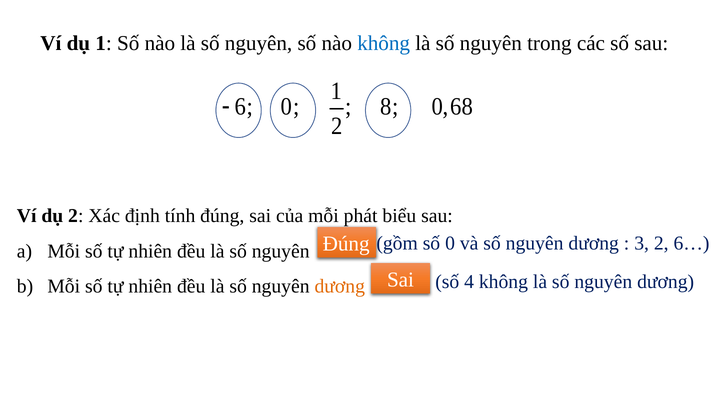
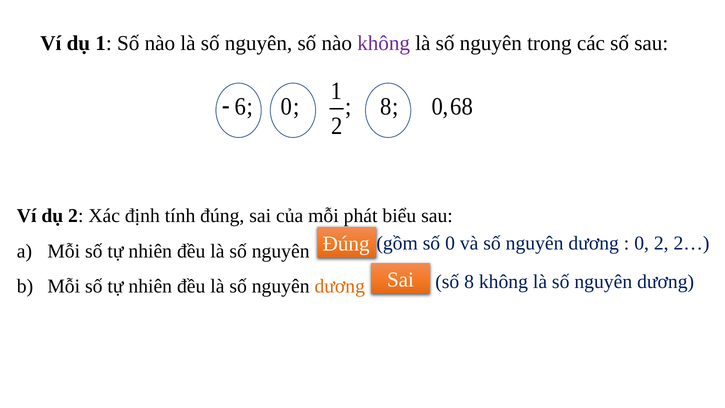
không colour: blue -> purple (384, 43)
3: 3 -> 0 (642, 243)
6…: 6… -> 2… (692, 243)
số 4: 4 -> 8 (469, 282)
